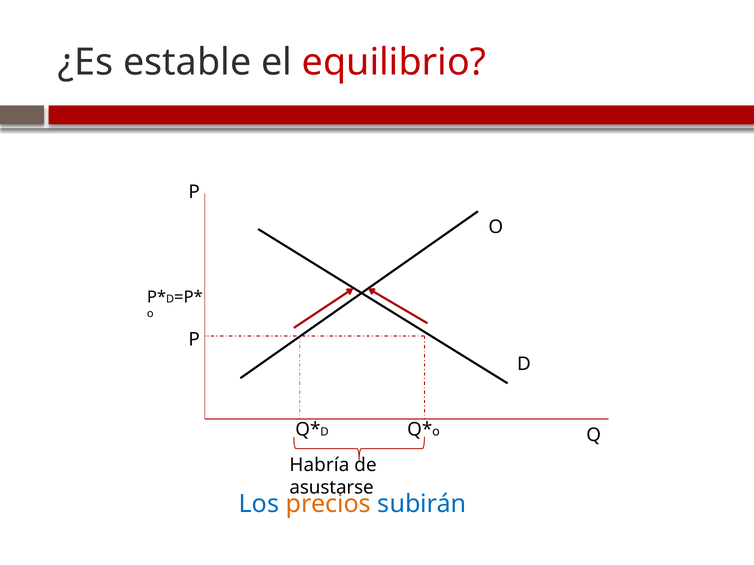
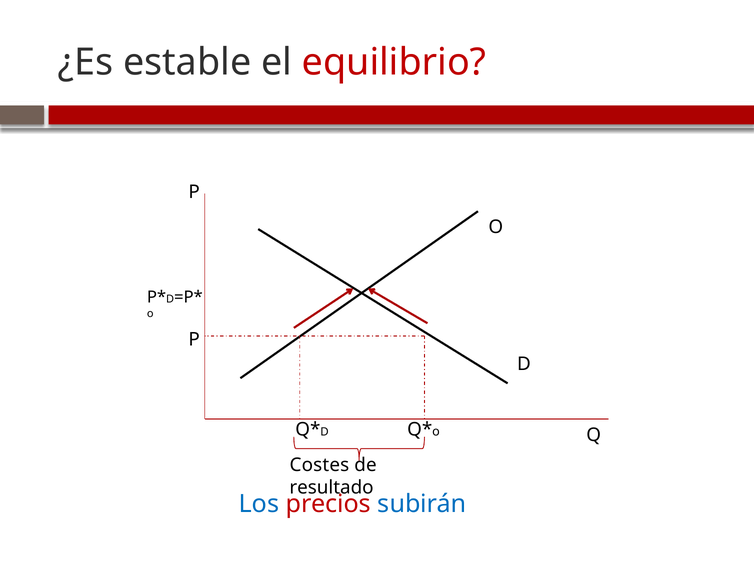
Habría: Habría -> Costes (319, 465)
asustarse: asustarse -> resultado (332, 488)
precios colour: orange -> red (328, 504)
